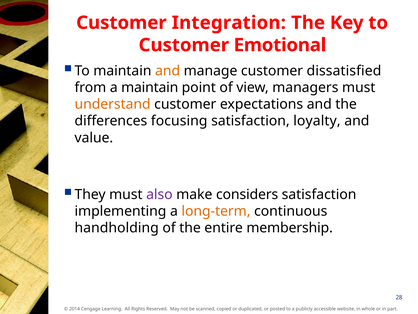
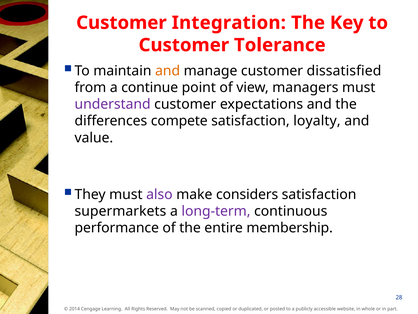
Emotional: Emotional -> Tolerance (280, 45)
a maintain: maintain -> continue (150, 87)
understand colour: orange -> purple (113, 104)
focusing: focusing -> compete (179, 121)
implementing: implementing -> supermarkets (120, 211)
long-term colour: orange -> purple (216, 211)
handholding: handholding -> performance (117, 228)
